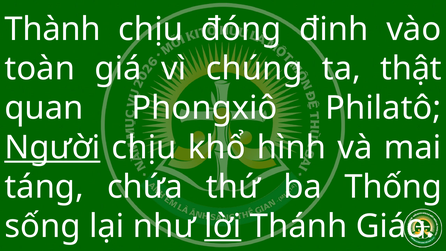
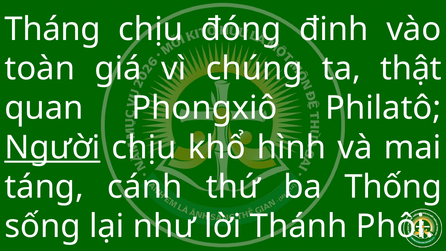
Thành: Thành -> Tháng (53, 29)
chứa: chứa -> cánh (145, 187)
lời underline: present -> none (223, 226)
Giáo: Giáo -> Phôi (395, 226)
